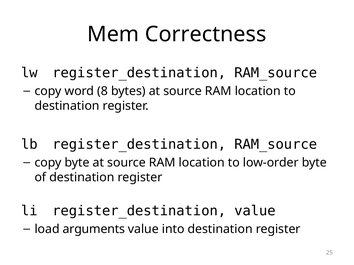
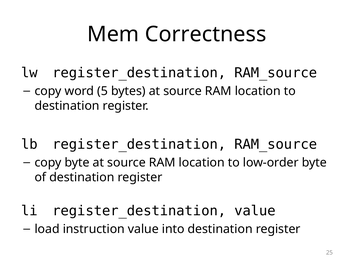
8: 8 -> 5 (103, 91)
arguments: arguments -> instruction (94, 229)
